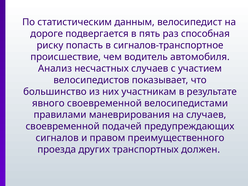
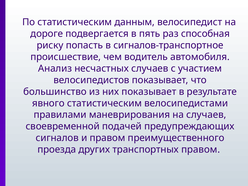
них участникам: участникам -> показывает (149, 92)
явного своевременной: своевременной -> статистическим (104, 103)
транспортных должен: должен -> правом (201, 150)
